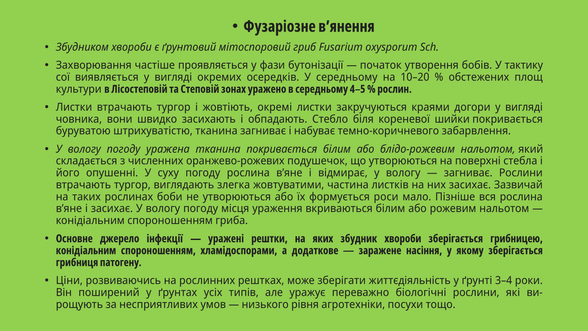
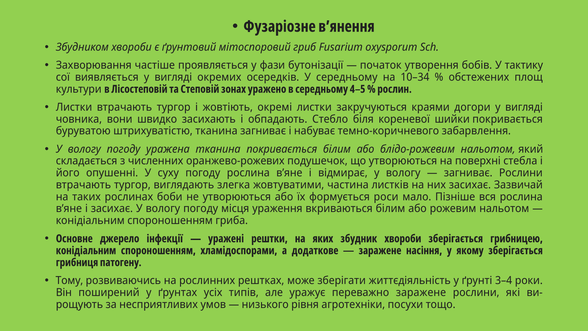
10–20: 10–20 -> 10–34 (415, 77)
Ціни: Ціни -> Тому (69, 280)
переважно біологічні: біологічні -> заражене (421, 292)
